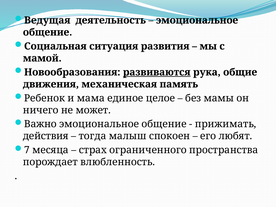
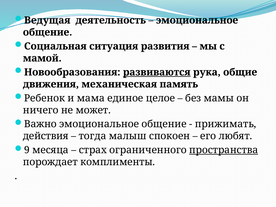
7: 7 -> 9 (27, 150)
пространства underline: none -> present (224, 150)
влюбленность: влюбленность -> комплименты (118, 162)
